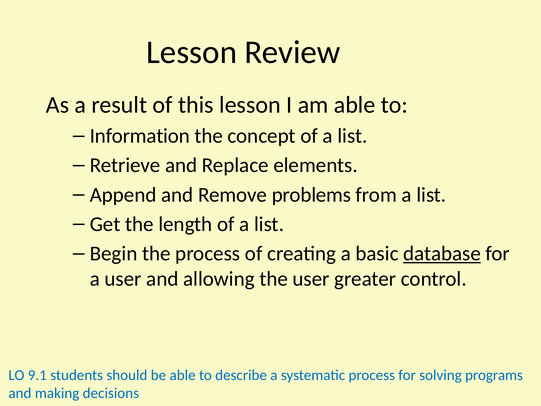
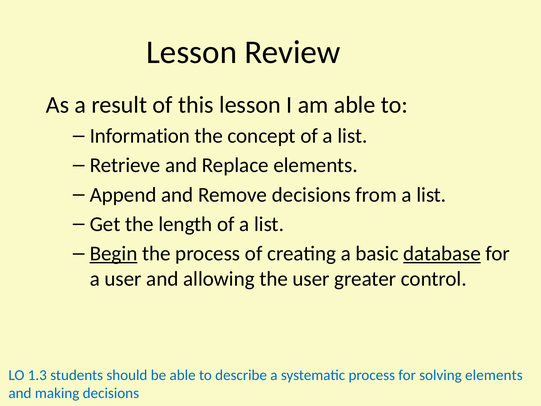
Remove problems: problems -> decisions (311, 195)
Begin underline: none -> present (114, 253)
9.1: 9.1 -> 1.3 (37, 375)
solving programs: programs -> elements (494, 375)
